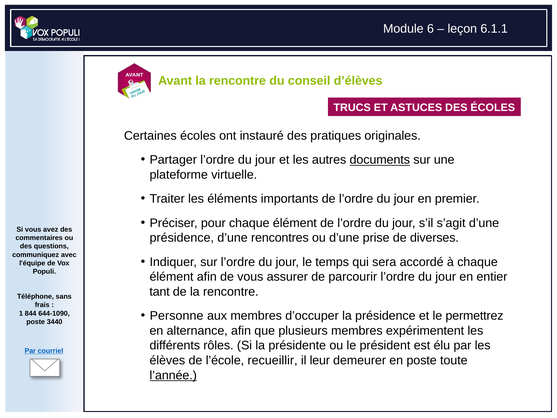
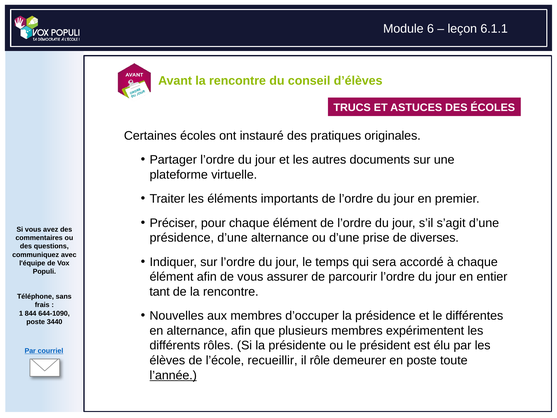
documents underline: present -> none (380, 160)
d’une rencontres: rencontres -> alternance (280, 238)
Personne: Personne -> Nouvelles (177, 316)
permettrez: permettrez -> différentes (474, 316)
leur: leur -> rôle (320, 360)
